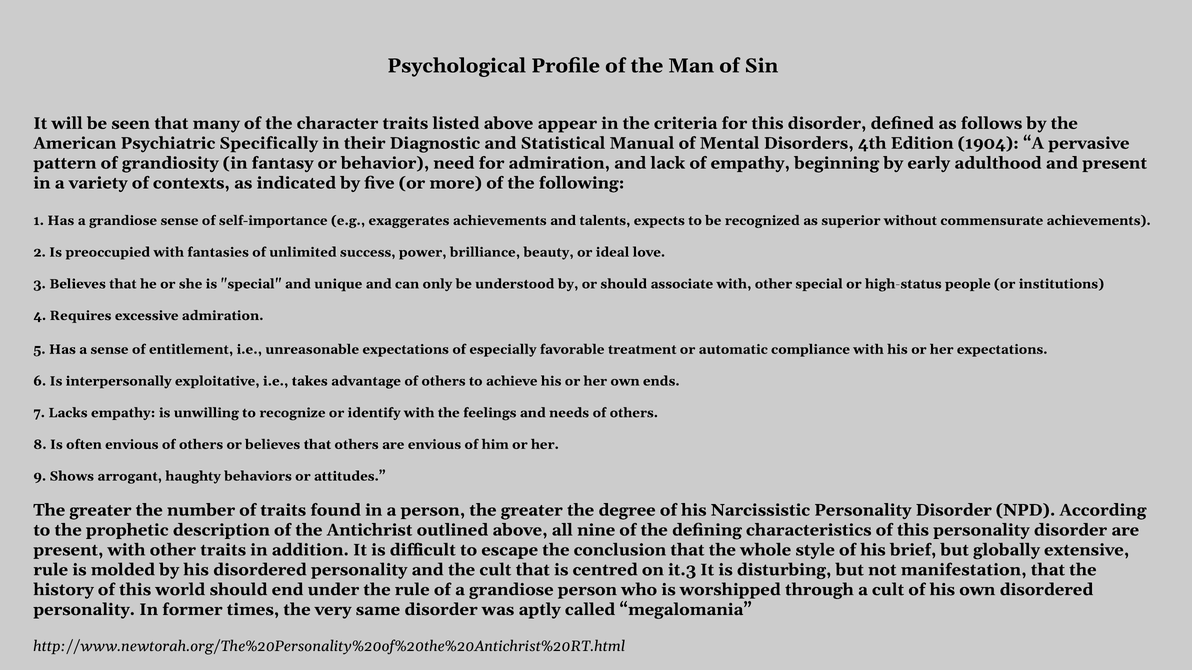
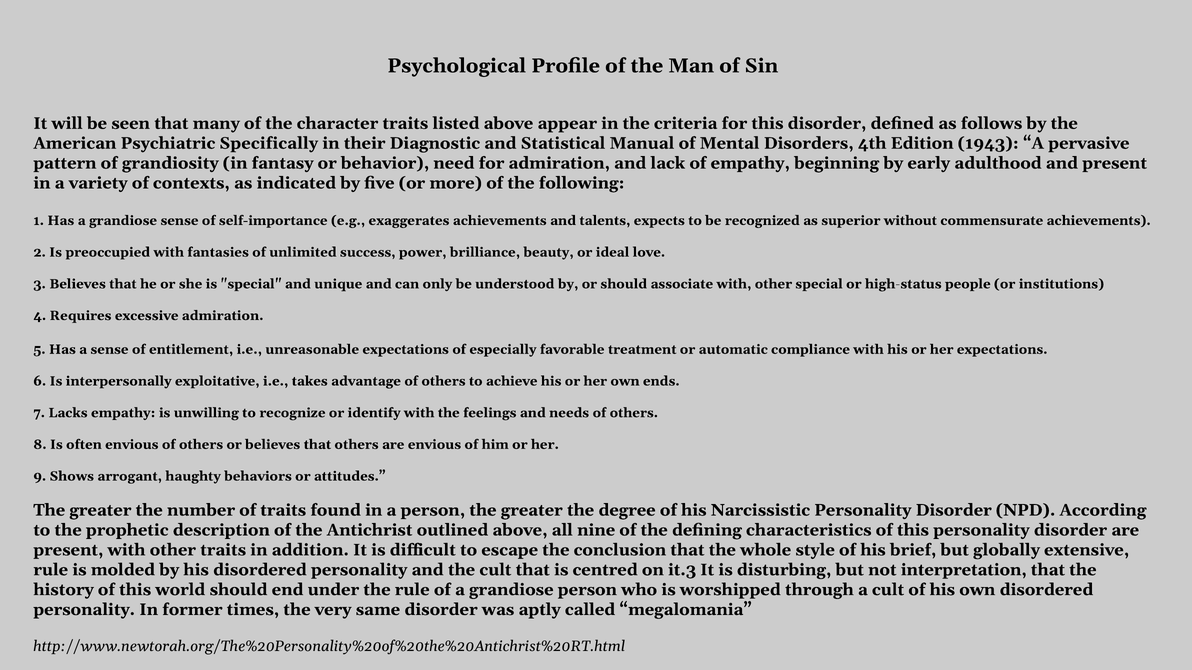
1904: 1904 -> 1943 (988, 143)
manifestation: manifestation -> interpretation (964, 570)
